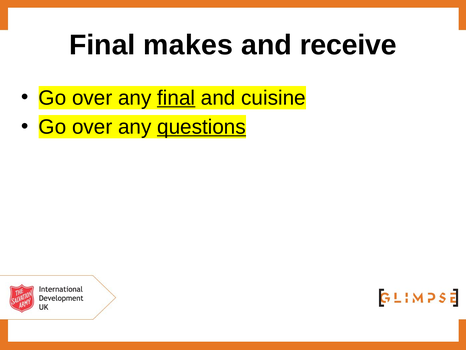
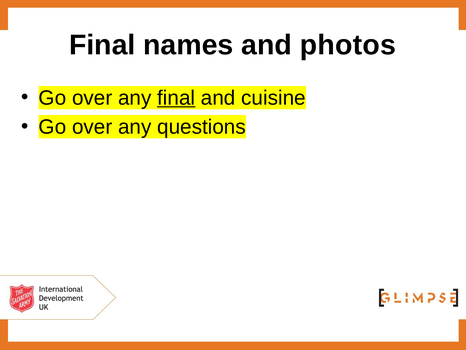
makes: makes -> names (188, 45)
receive: receive -> photos (348, 45)
questions underline: present -> none (202, 127)
